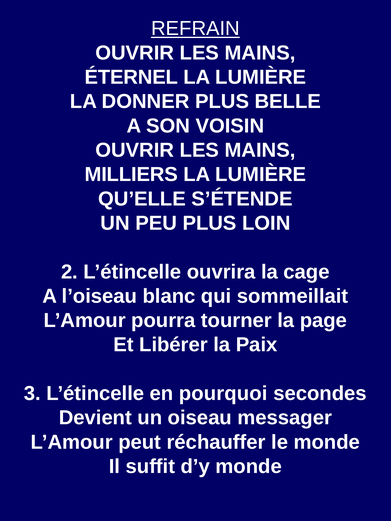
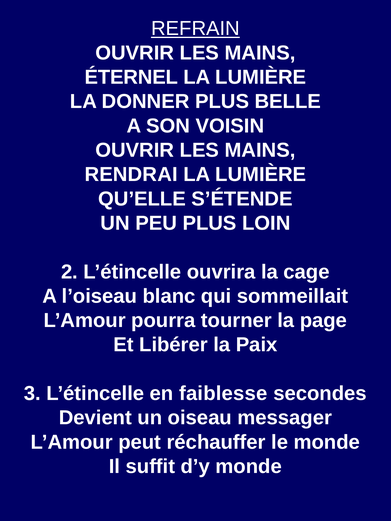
MILLIERS: MILLIERS -> RENDRAI (131, 175)
pourquoi: pourquoi -> faiblesse (223, 394)
